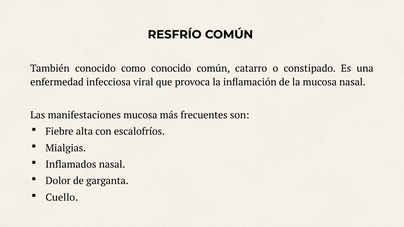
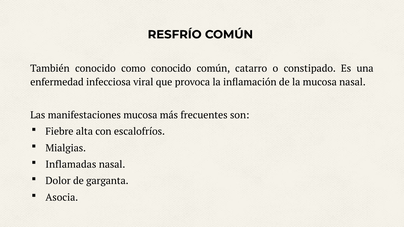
Inflamados: Inflamados -> Inflamadas (71, 165)
Cuello: Cuello -> Asocia (62, 198)
